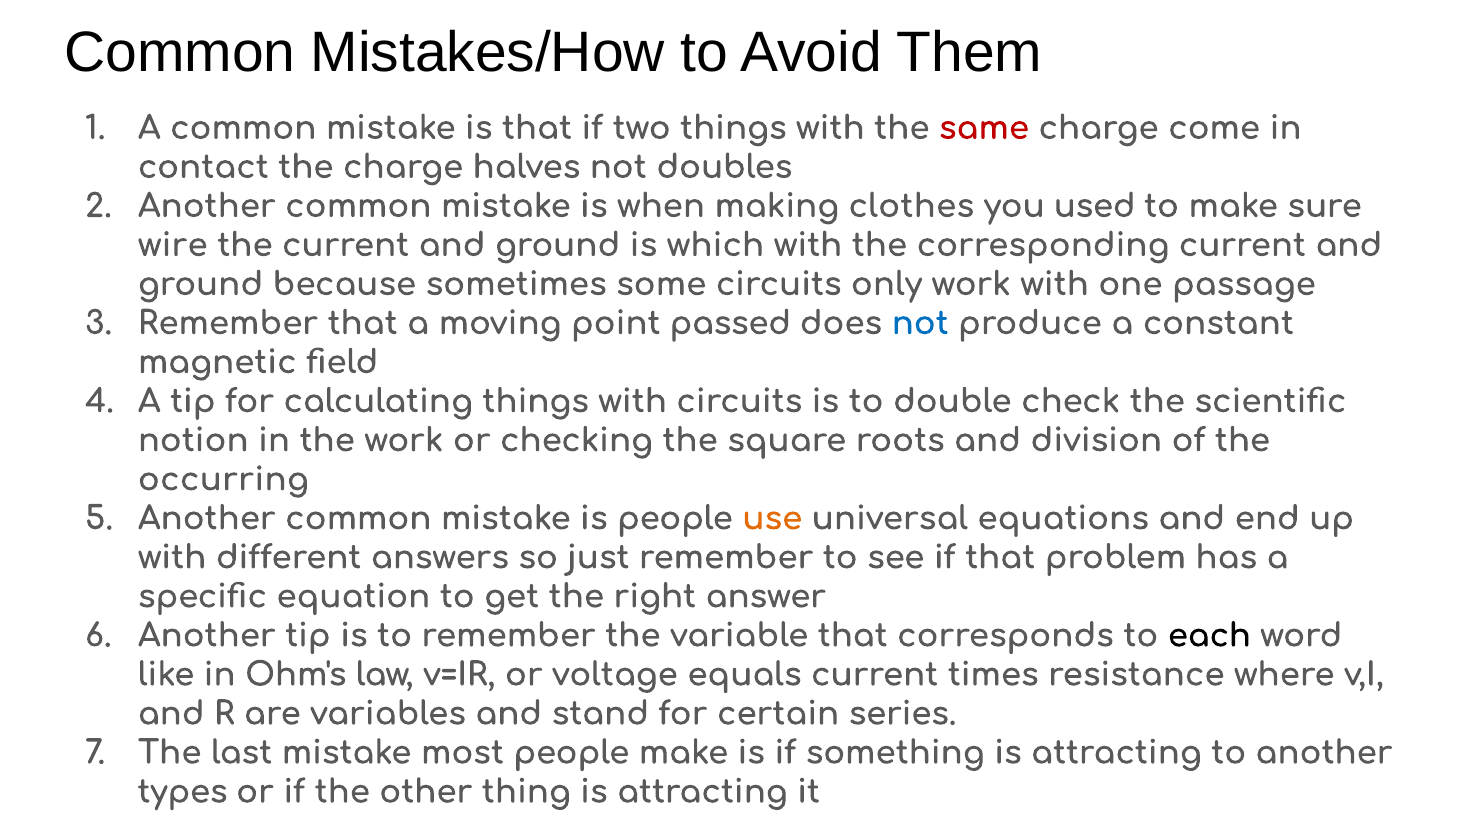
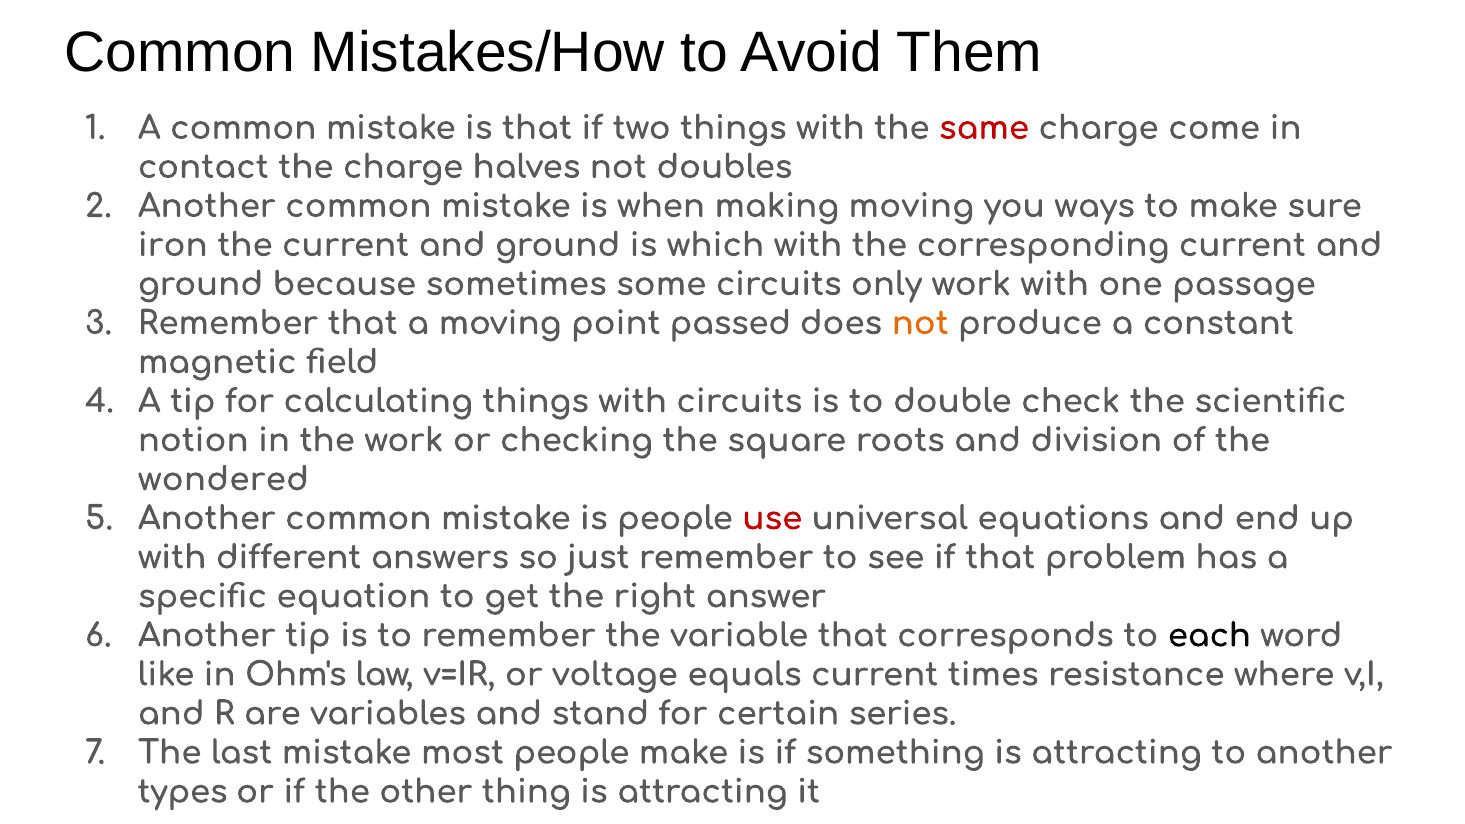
making clothes: clothes -> moving (911, 206)
used: used -> ways (1095, 206)
wire: wire -> iron (173, 245)
not colour: blue -> orange (920, 323)
occurring: occurring -> wondered (223, 480)
use colour: orange -> red (772, 519)
